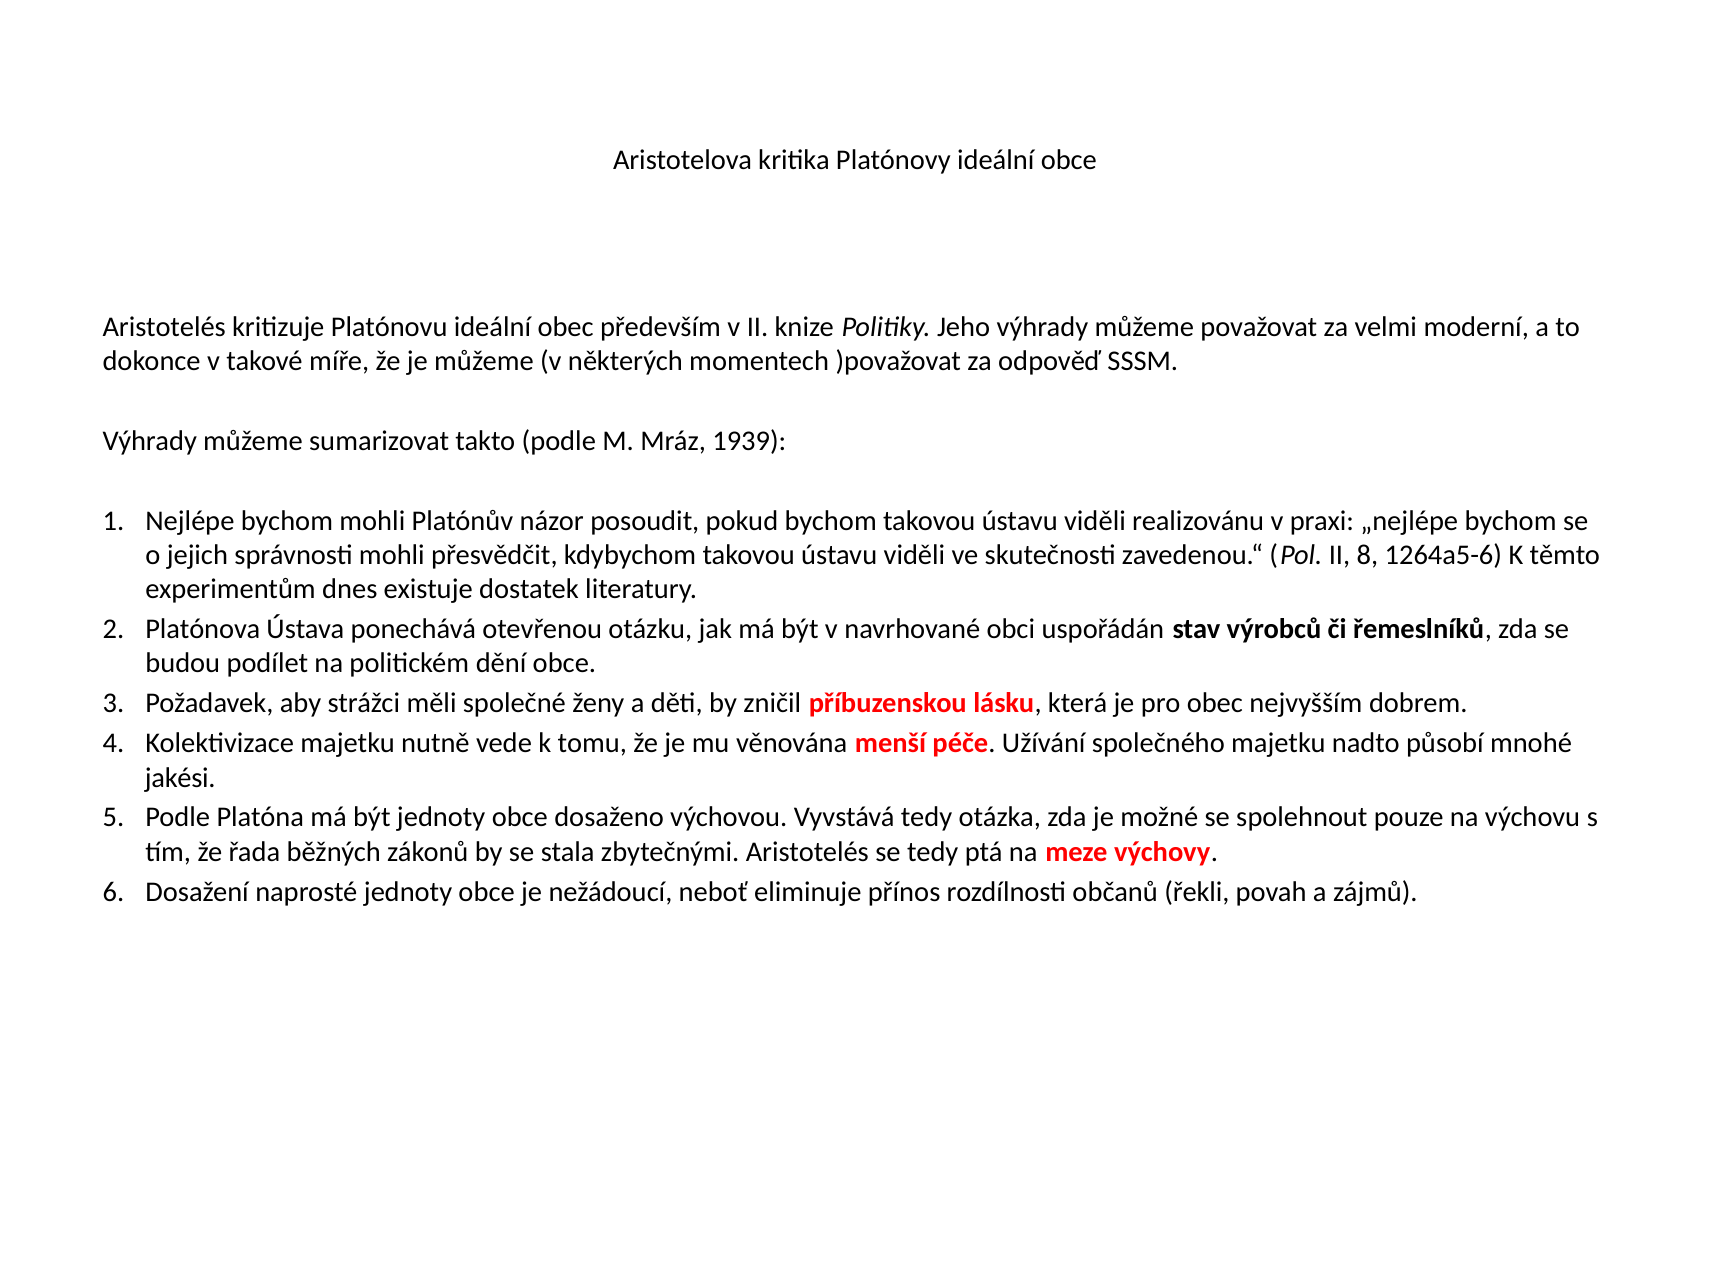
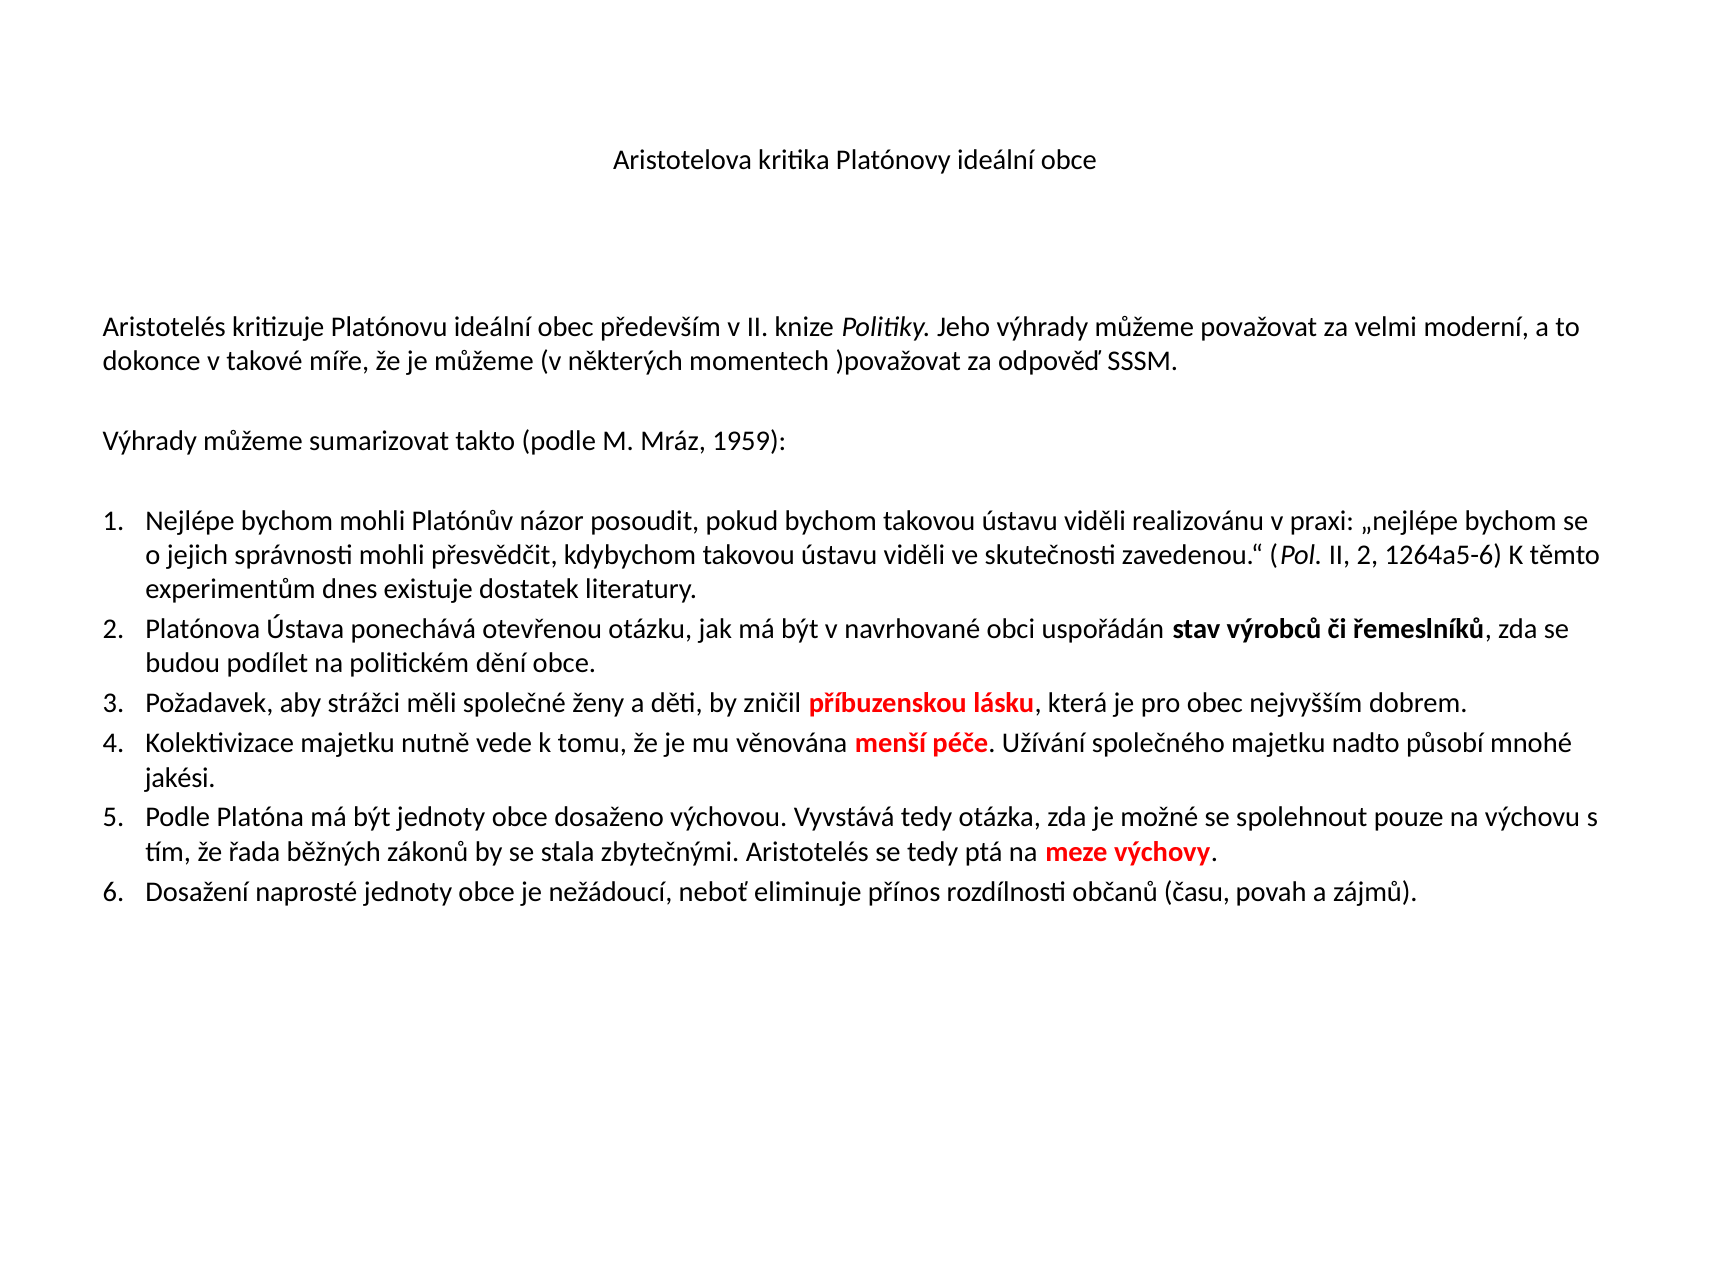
1939: 1939 -> 1959 (749, 441)
II 8: 8 -> 2 (1367, 555)
řekli: řekli -> času (1197, 892)
